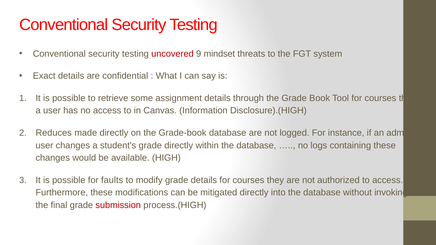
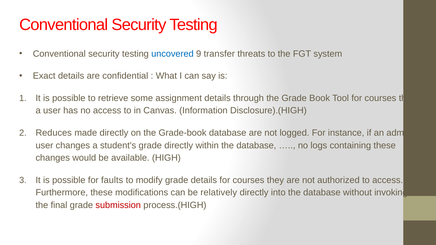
uncovered colour: red -> blue (172, 54)
mindset: mindset -> transfer (219, 54)
mitigated: mitigated -> relatively (219, 193)
